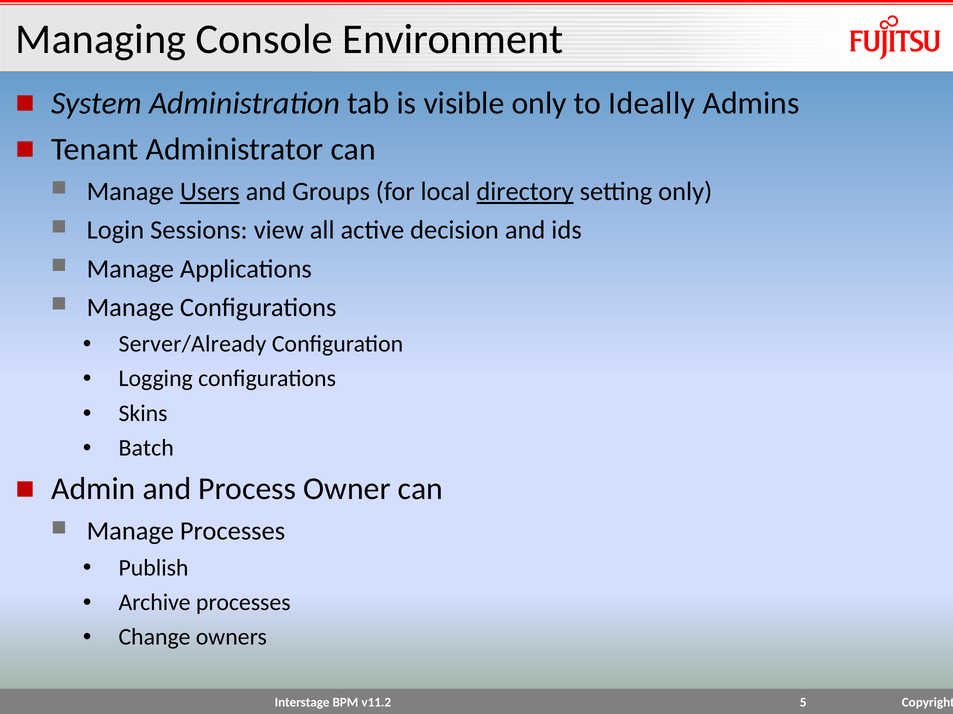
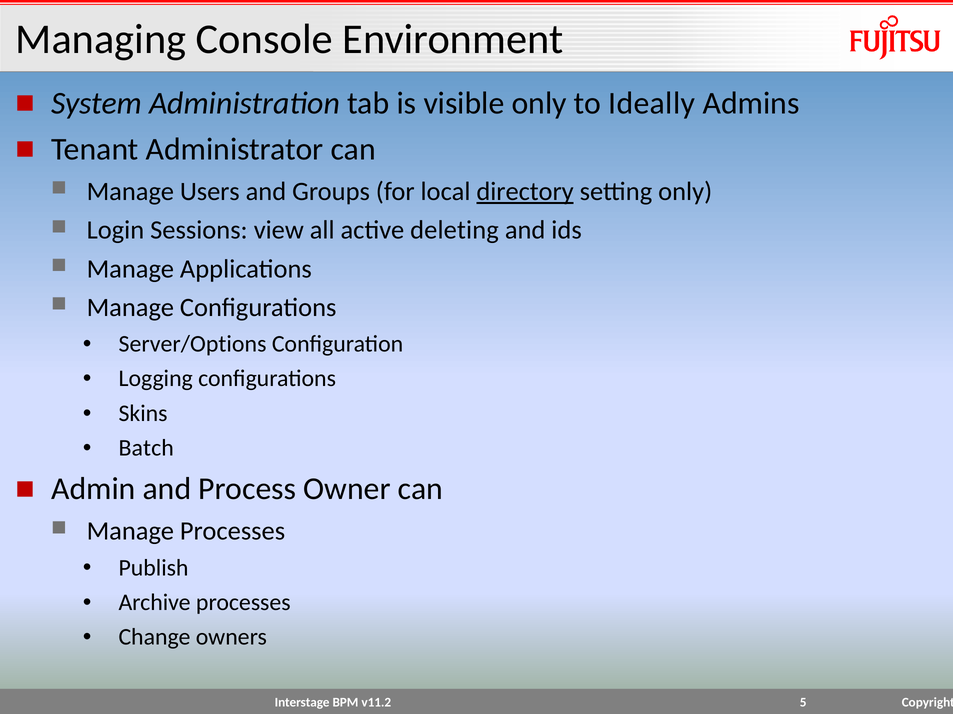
Users underline: present -> none (210, 192)
decision: decision -> deleting (454, 230)
Server/Already: Server/Already -> Server/Options (193, 344)
